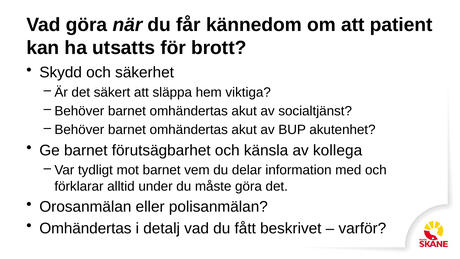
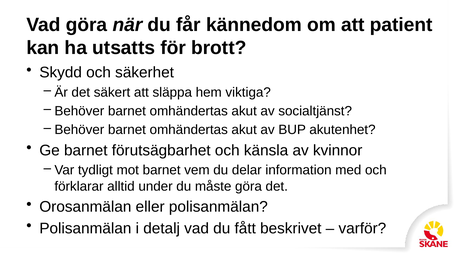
kollega: kollega -> kvinnor (338, 150)
Omhändertas: Omhändertas -> Polisanmälan (85, 228)
